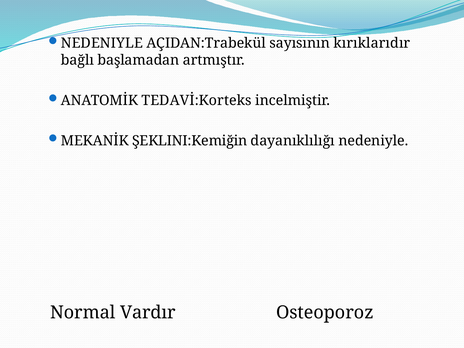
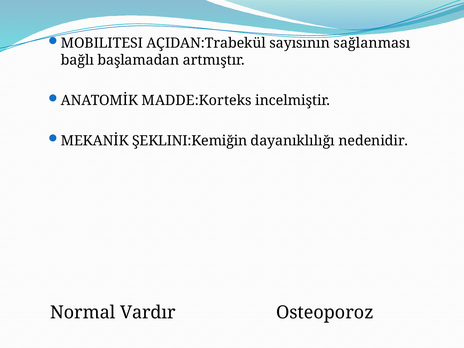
NEDENIYLE: NEDENIYLE -> MOBILITESI (102, 43)
kırıklarıdır: kırıklarıdır -> sağlanması (372, 43)
TEDAVİ:Korteks: TEDAVİ:Korteks -> MADDE:Korteks (197, 100)
dayanıklılığı nedeniyle: nedeniyle -> nedenidir (373, 141)
